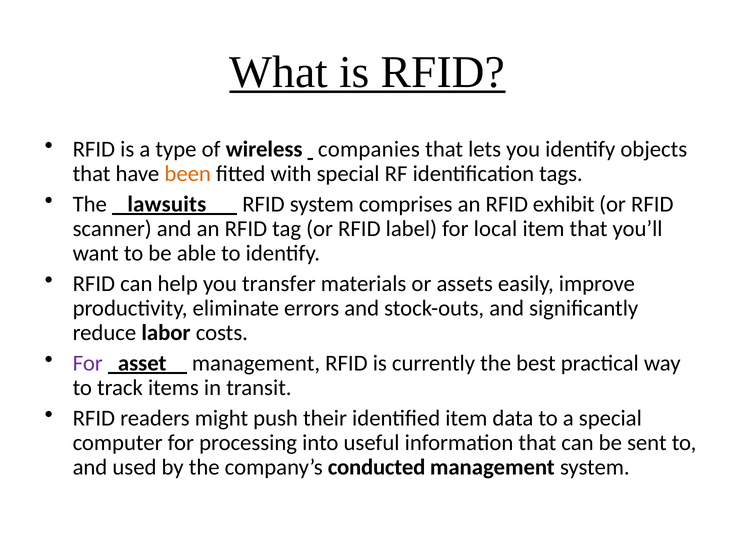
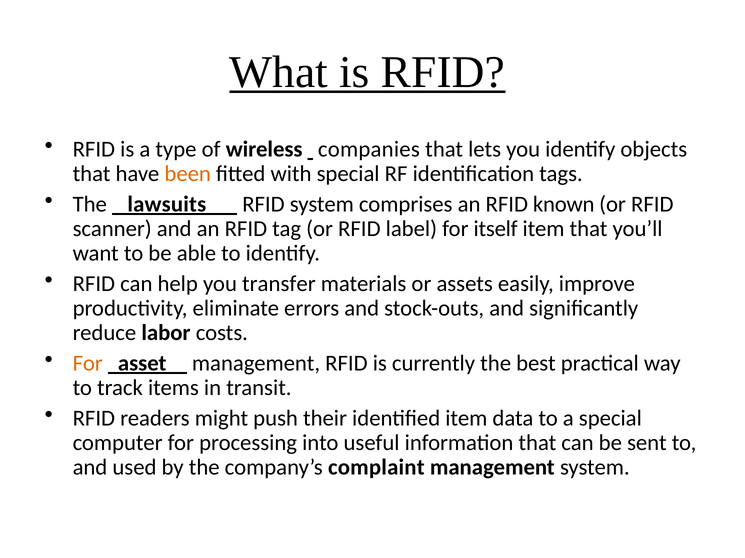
exhibit: exhibit -> known (564, 204)
local: local -> itself (496, 229)
For colour: purple -> orange (88, 364)
conducted: conducted -> complaint (376, 468)
